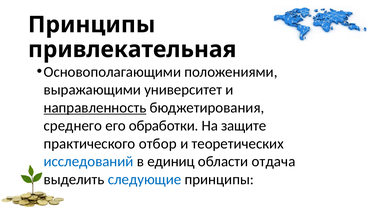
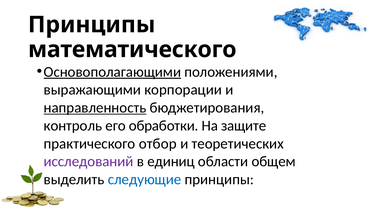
привлекательная: привлекательная -> математического (132, 49)
Основополагающими underline: none -> present (112, 72)
университет: университет -> корпорации (183, 90)
среднего: среднего -> контроль (73, 125)
исследований colour: blue -> purple (89, 161)
отдача: отдача -> общем (274, 161)
